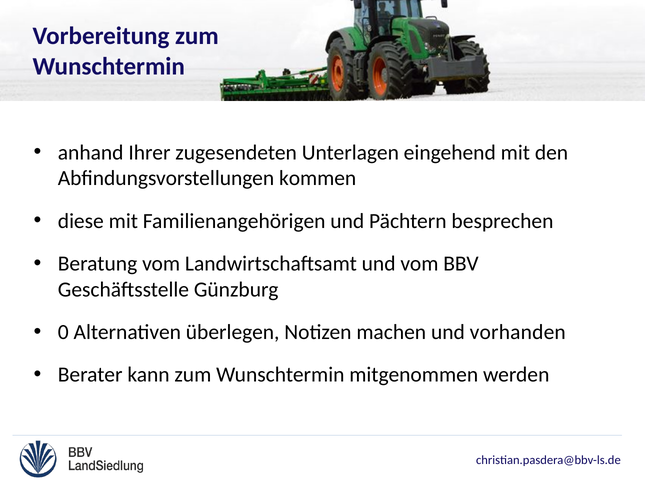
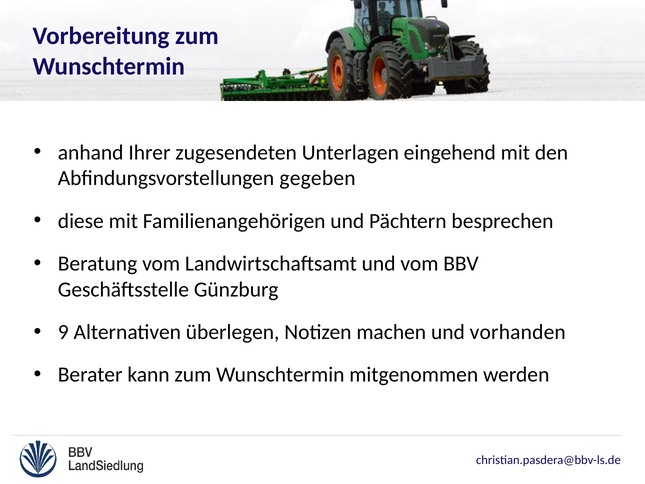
kommen: kommen -> gegeben (318, 178)
0: 0 -> 9 (63, 332)
